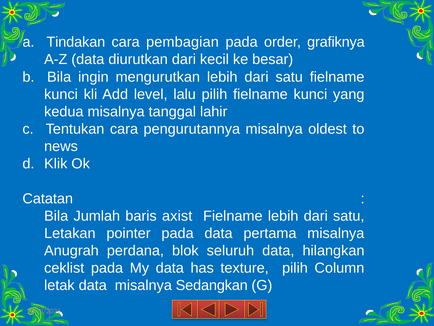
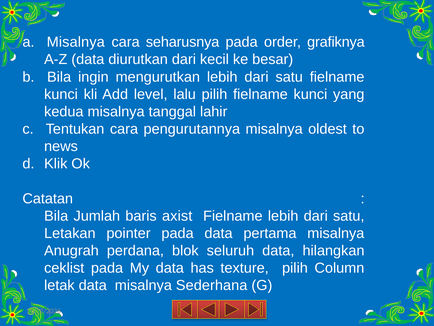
a Tindakan: Tindakan -> Misalnya (76, 42)
pembagian: pembagian -> seharusnya (183, 42)
Sedangkan: Sedangkan -> Sederhana (212, 285)
